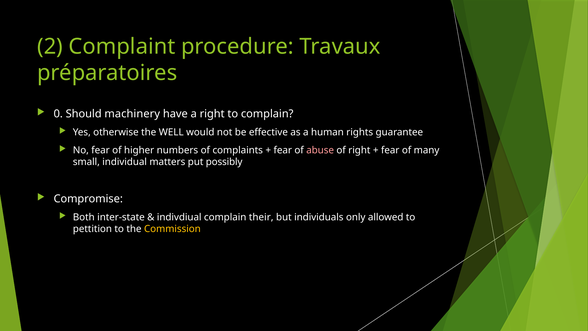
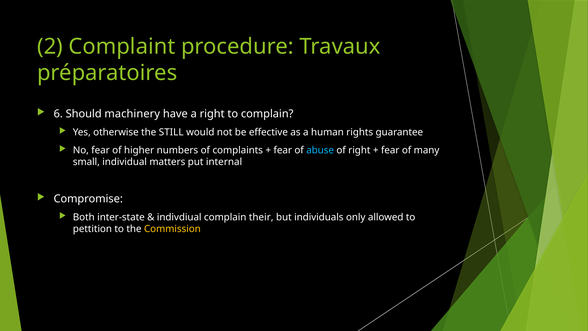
0: 0 -> 6 (58, 114)
WELL: WELL -> STILL (171, 132)
abuse colour: pink -> light blue (320, 150)
possibly: possibly -> internal (224, 162)
